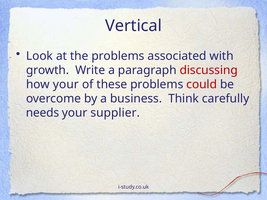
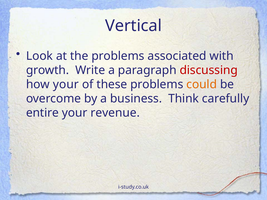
could colour: red -> orange (202, 84)
needs: needs -> entire (42, 113)
supplier: supplier -> revenue (115, 113)
